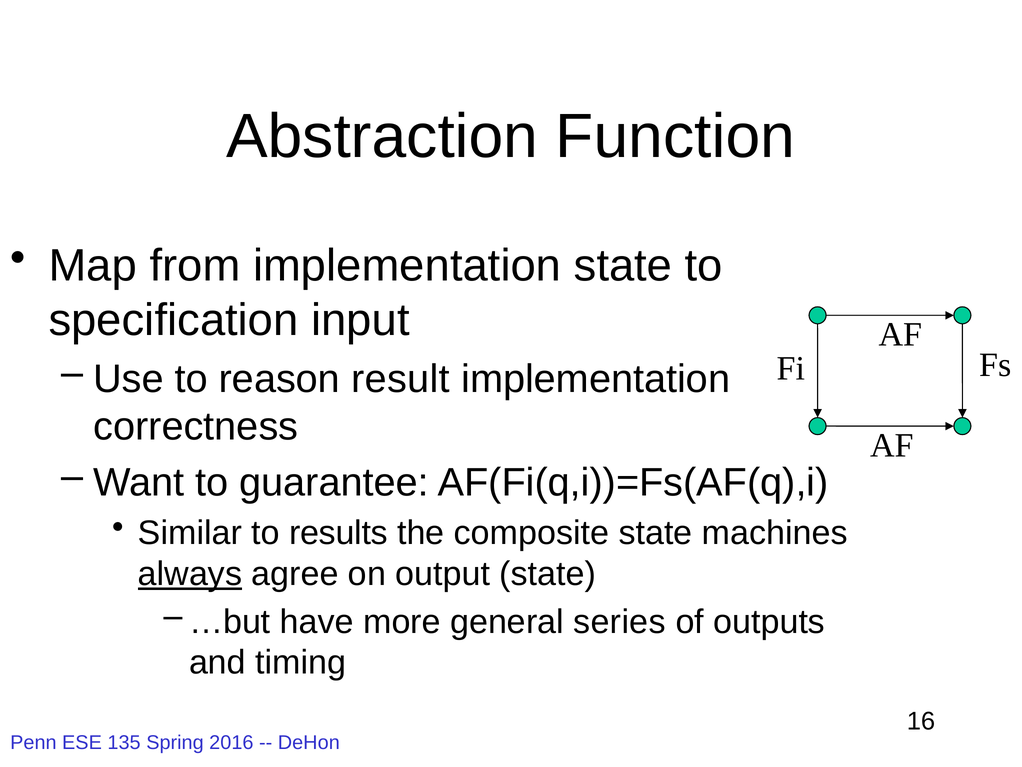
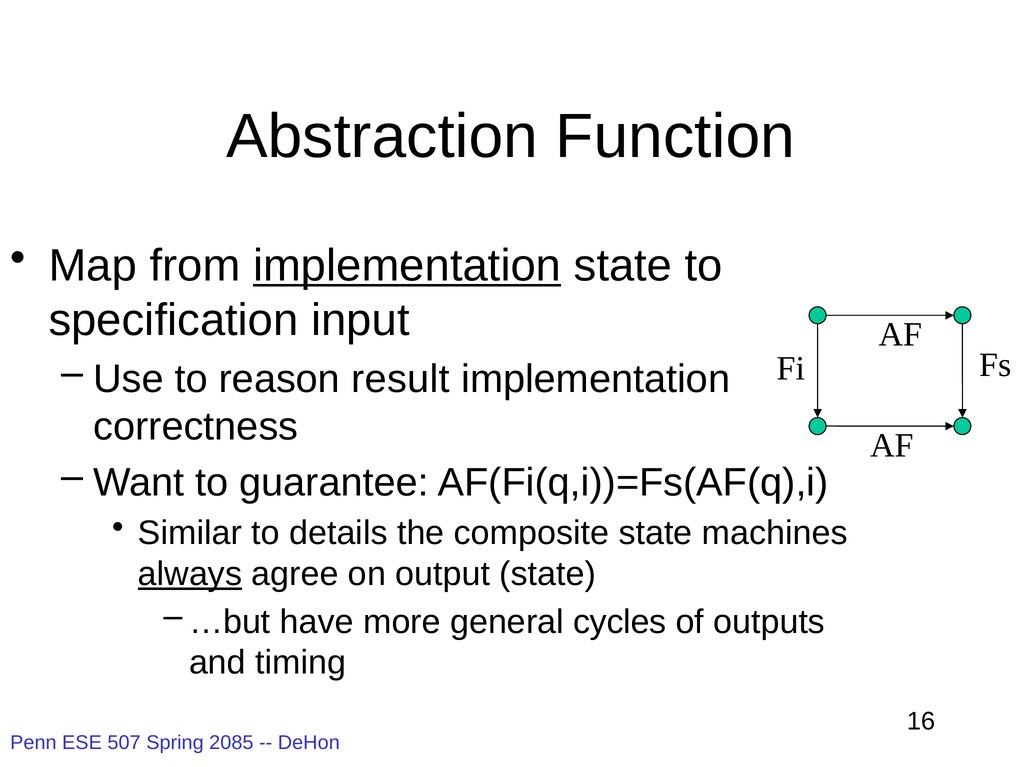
implementation underline: none -> present (407, 265)
results: results -> details (338, 533)
series: series -> cycles (620, 621)
135: 135 -> 507 (124, 742)
2016: 2016 -> 2085 (231, 742)
